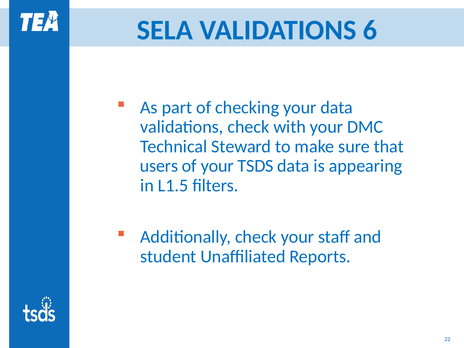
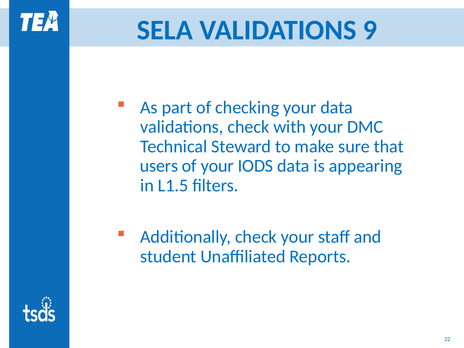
6: 6 -> 9 (370, 30)
TSDS: TSDS -> IODS (256, 166)
